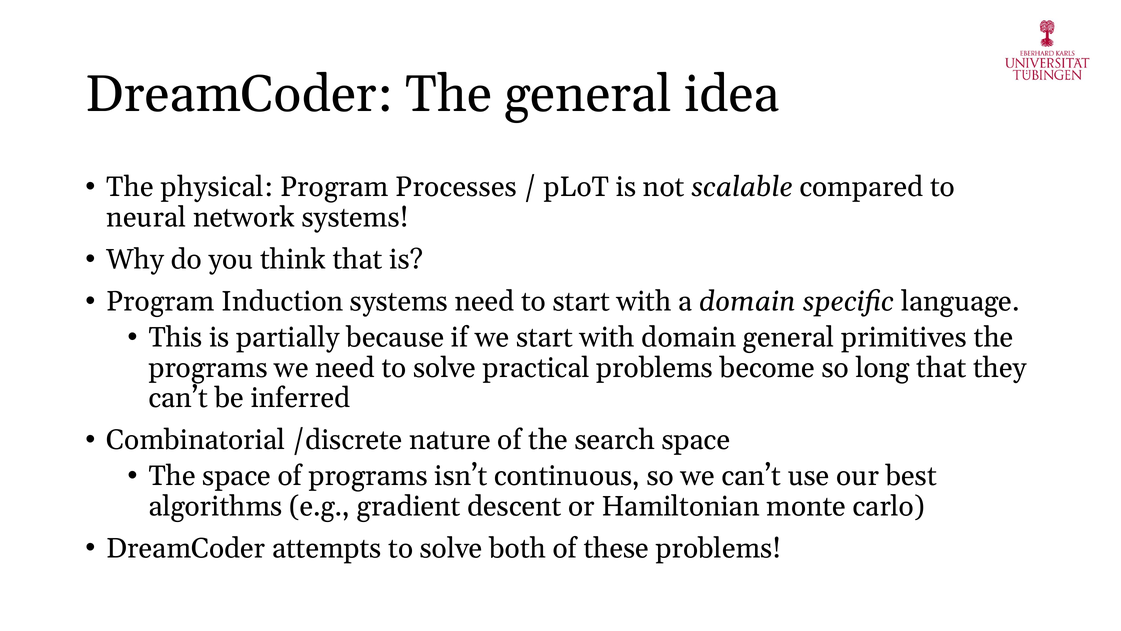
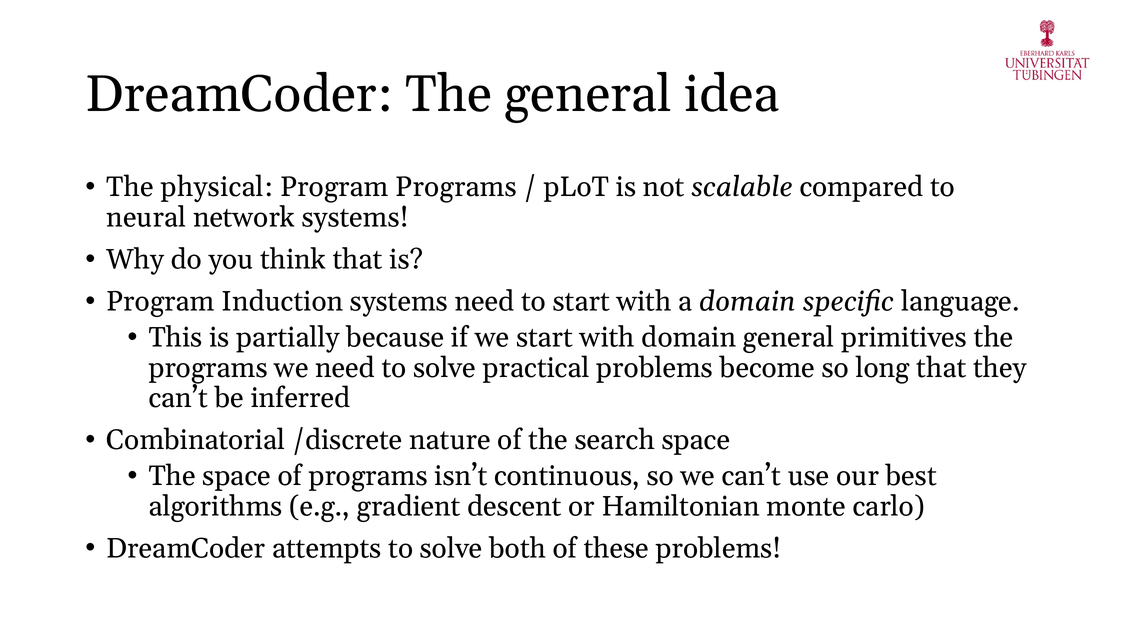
Program Processes: Processes -> Programs (456, 187)
